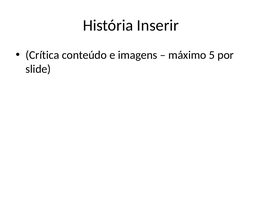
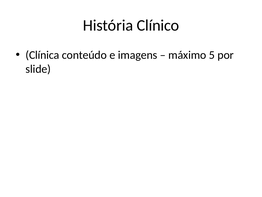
Inserir: Inserir -> Clínico (158, 25)
Crítica: Crítica -> Clínica (42, 55)
